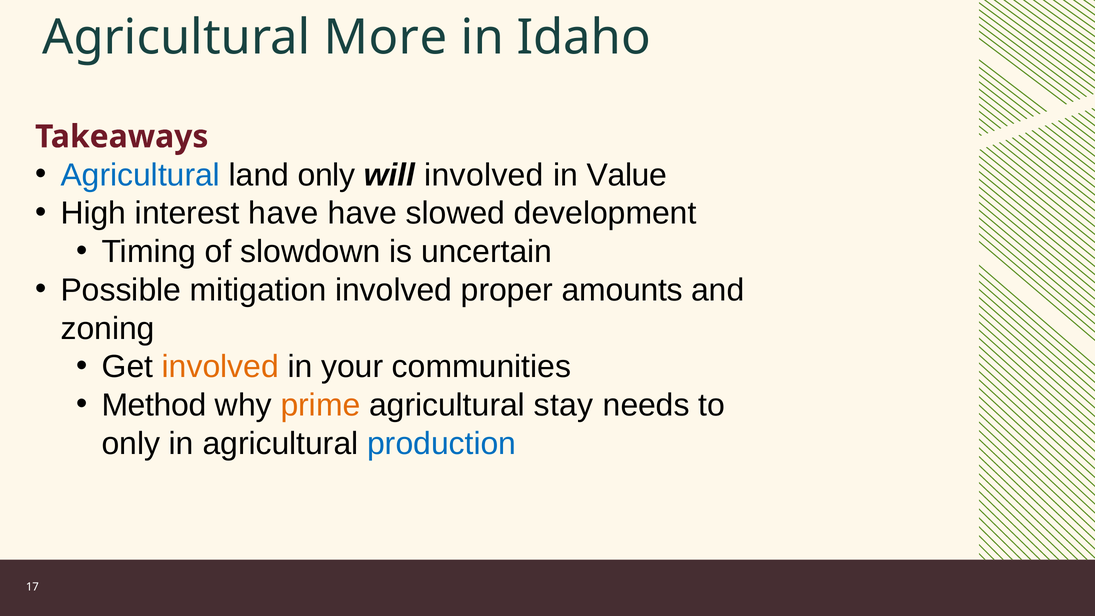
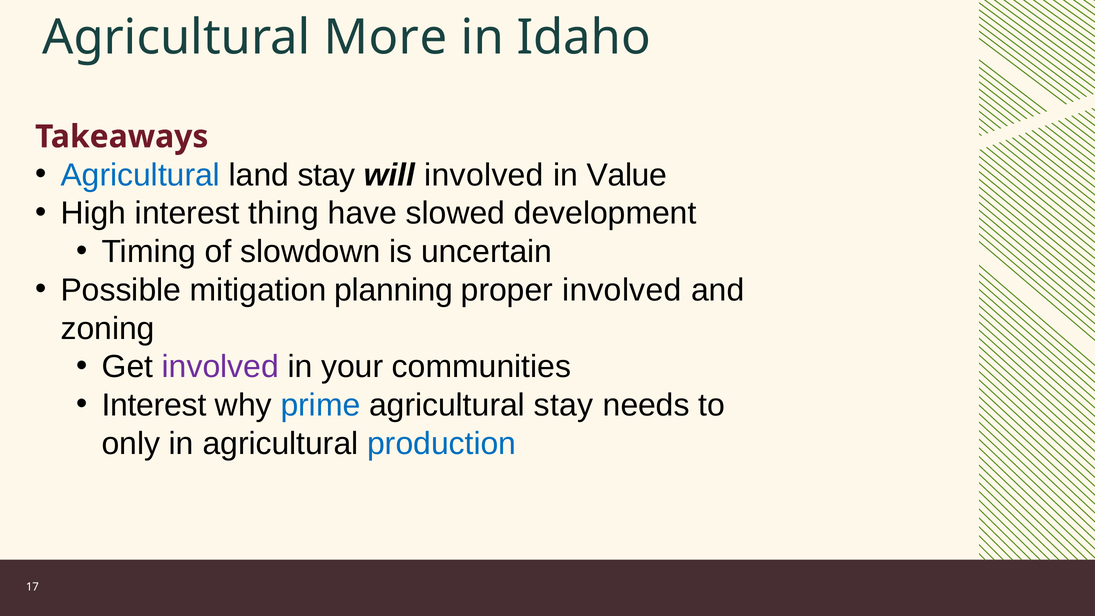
land only: only -> stay (326, 175)
interest have: have -> thing (284, 213)
mitigation involved: involved -> planning (394, 290)
proper amounts: amounts -> involved (622, 290)
involved colour: orange -> purple (220, 367)
Method: Method -> Interest (154, 405)
prime colour: orange -> blue (320, 405)
